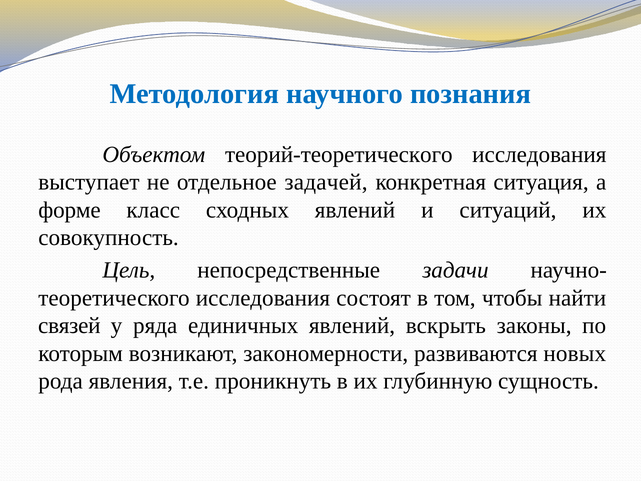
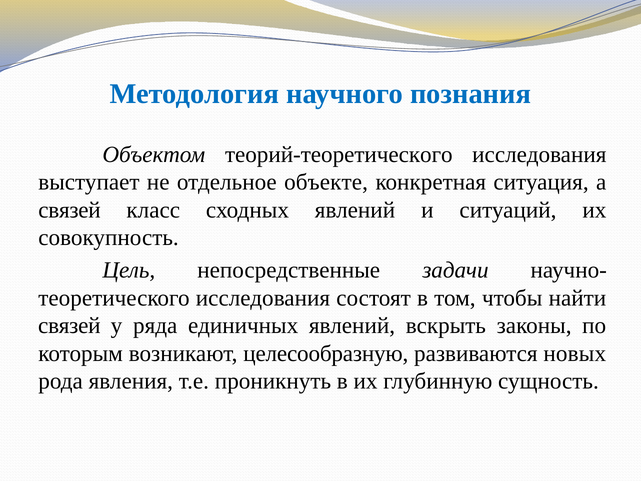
задачей: задачей -> объекте (326, 182)
форме: форме -> связей (70, 210)
закономерности: закономерности -> целесообразную (326, 353)
